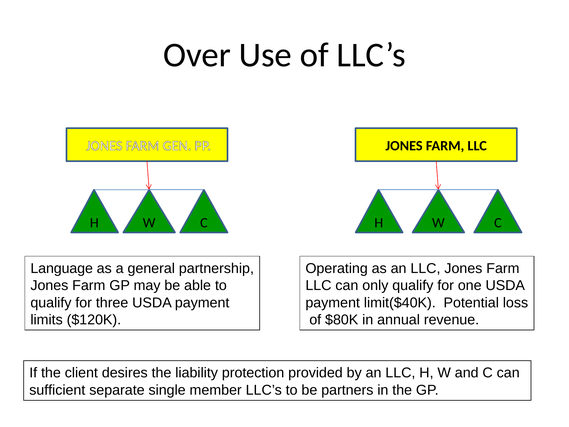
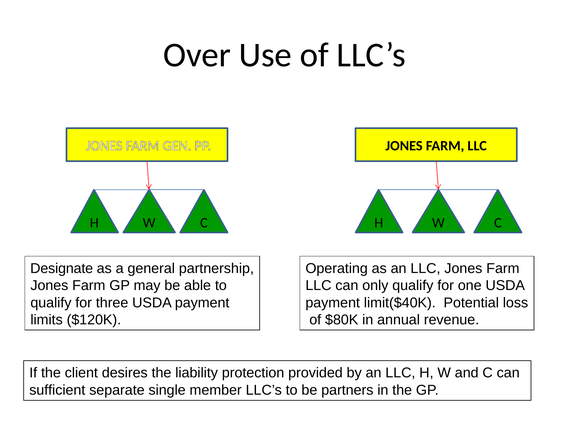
Language: Language -> Designate (62, 268)
